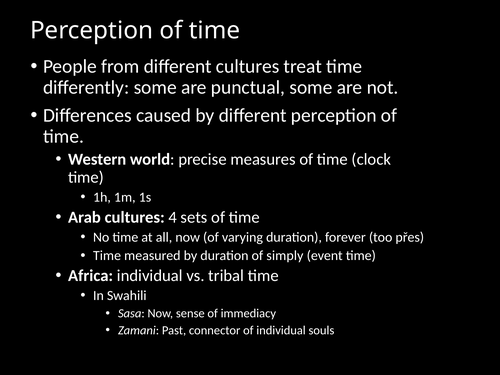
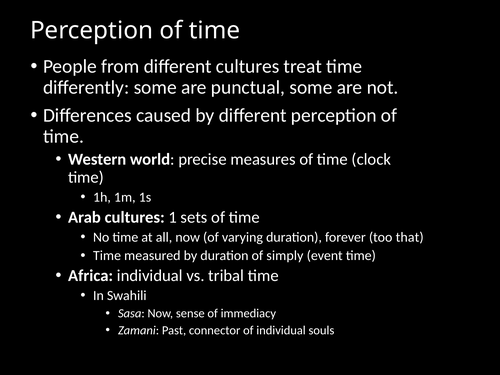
4: 4 -> 1 (173, 217)
přes: přes -> that (410, 237)
